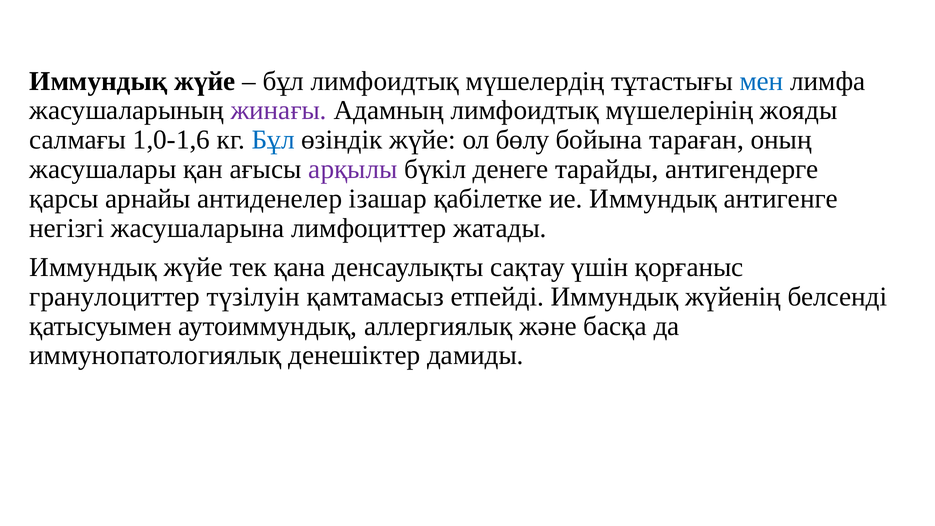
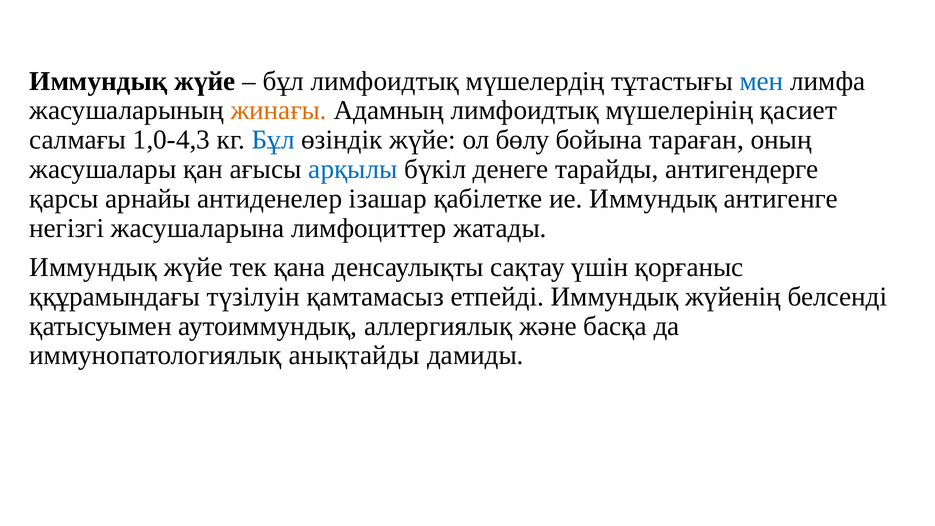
жинағы colour: purple -> orange (279, 110)
жояды: жояды -> қасиет (799, 110)
1,0-1,6: 1,0-1,6 -> 1,0-4,3 (172, 140)
арқылы colour: purple -> blue (353, 169)
гранулоциттер: гранулоциттер -> ққұрамындағы (115, 297)
денешіктер: денешіктер -> анықтайды (354, 355)
